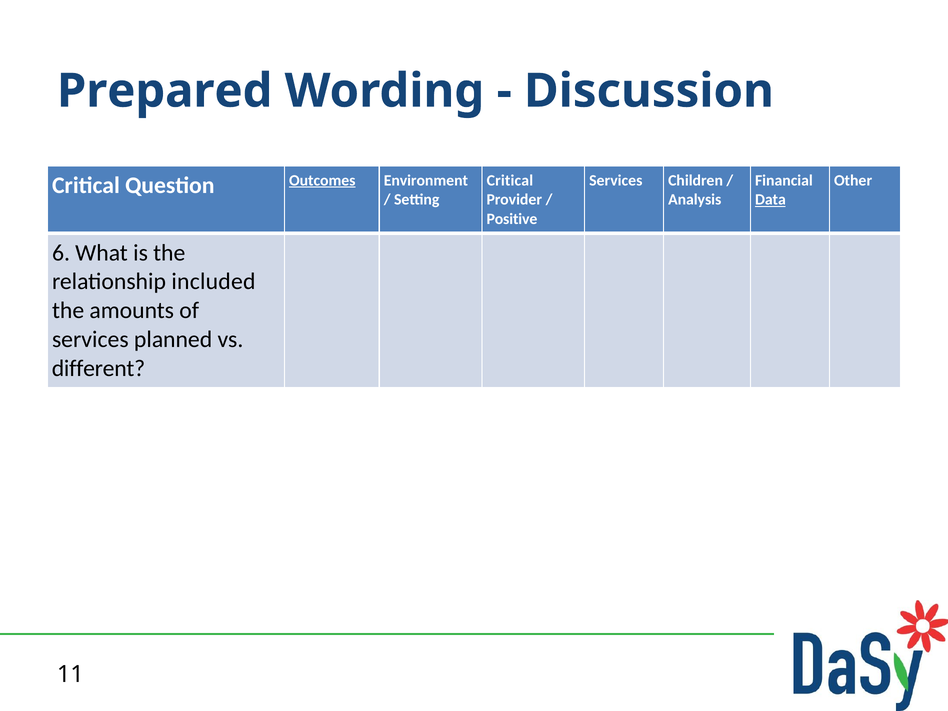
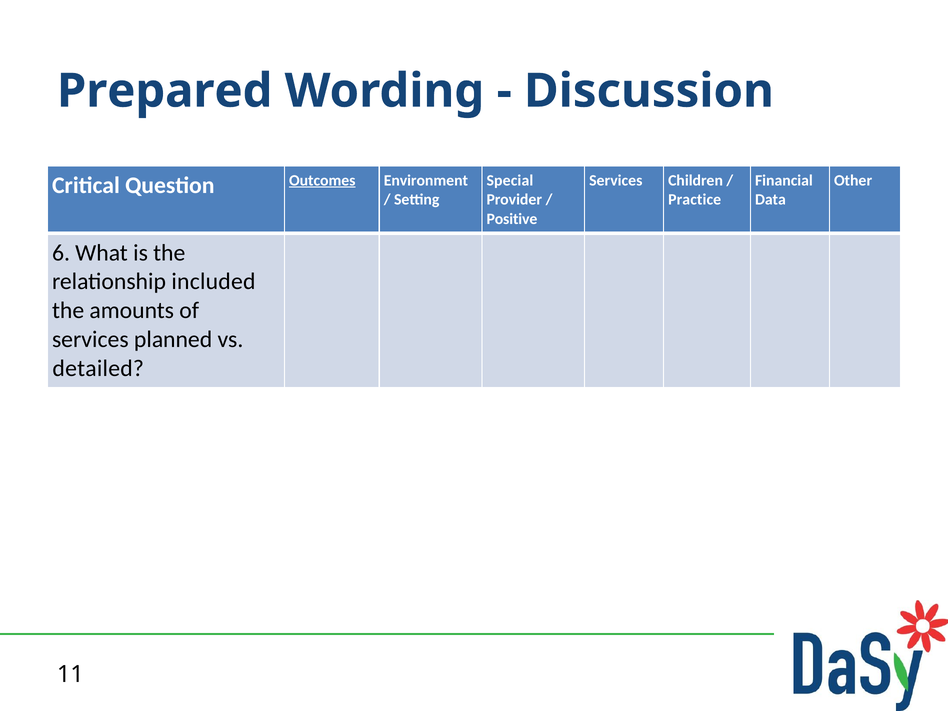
Critical: Critical -> Special (510, 180)
Analysis: Analysis -> Practice (695, 200)
Data underline: present -> none (770, 200)
different: different -> detailed (98, 368)
